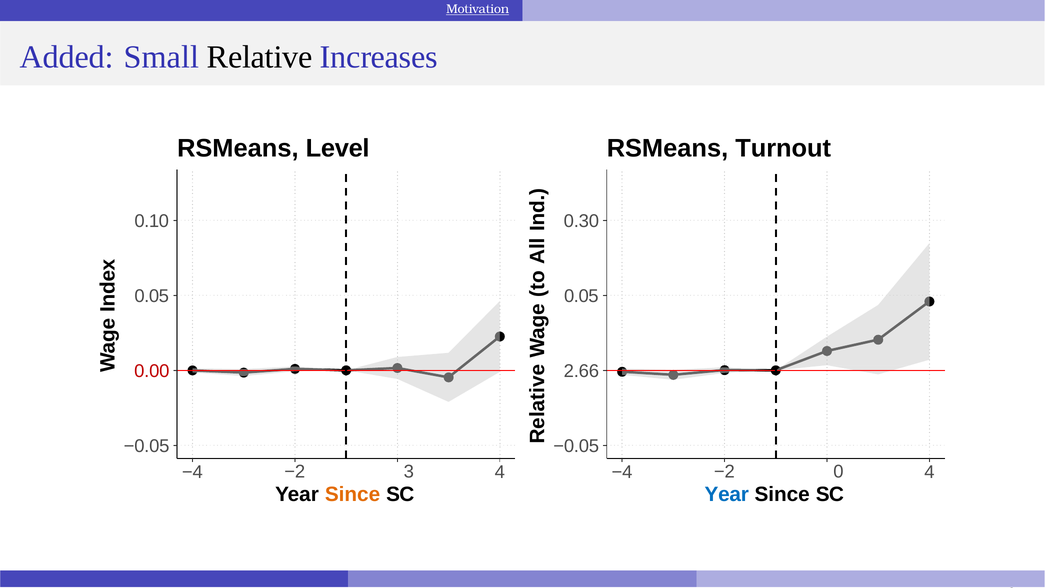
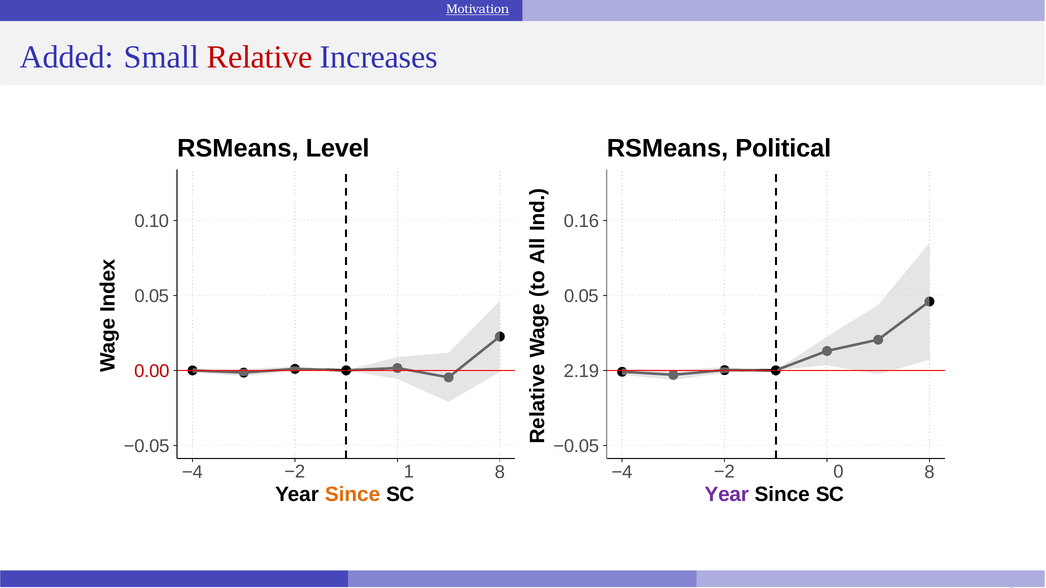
Relative colour: black -> red (260, 57)
Turnout: Turnout -> Political (783, 149)
0.30: 0.30 -> 0.16 (581, 221)
2.66: 2.66 -> 2.19 (581, 371)
3: 3 -> 1 (409, 472)
4: 4 -> 8 (500, 473)
4: 4 -> 8 (929, 473)
Year colour: blue -> purple (727, 495)
